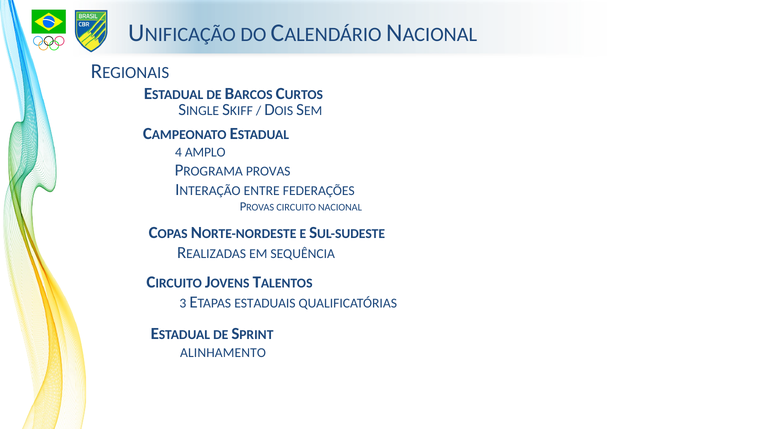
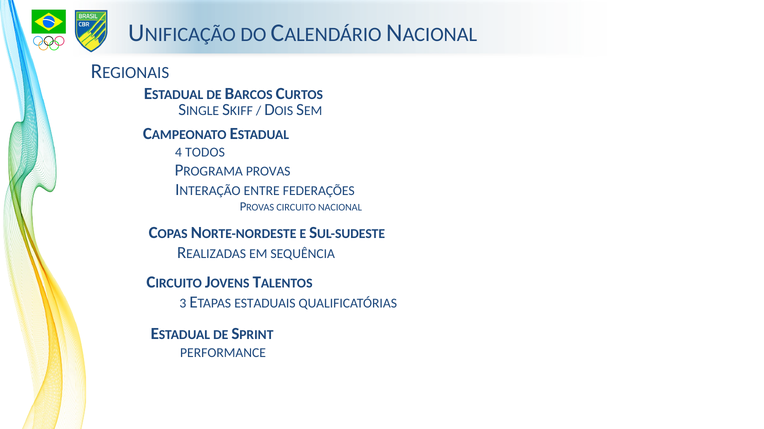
AMPLO: AMPLO -> TODOS (205, 153)
ALINHAMENTO: ALINHAMENTO -> PERFORMANCE (223, 354)
